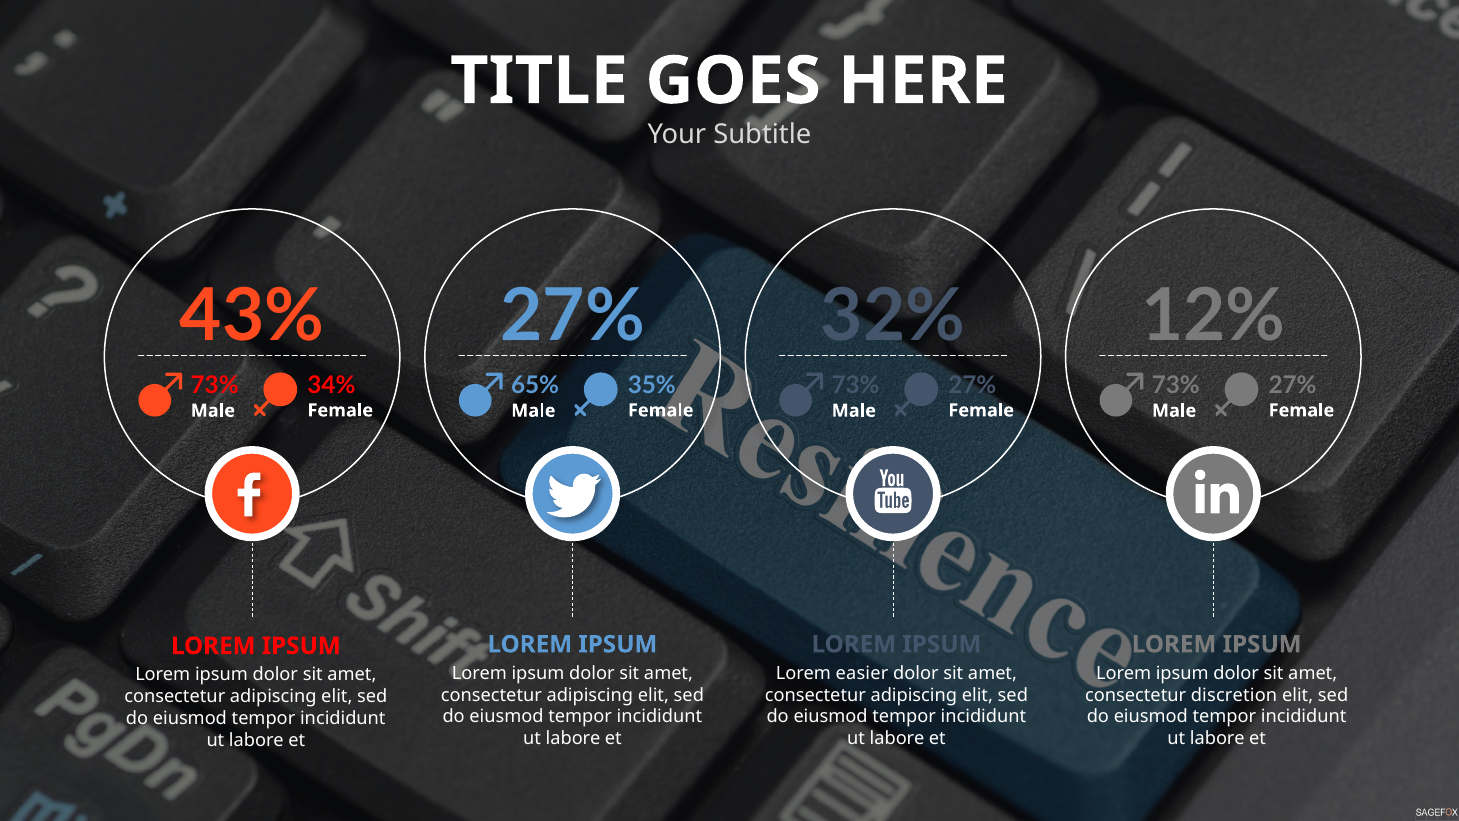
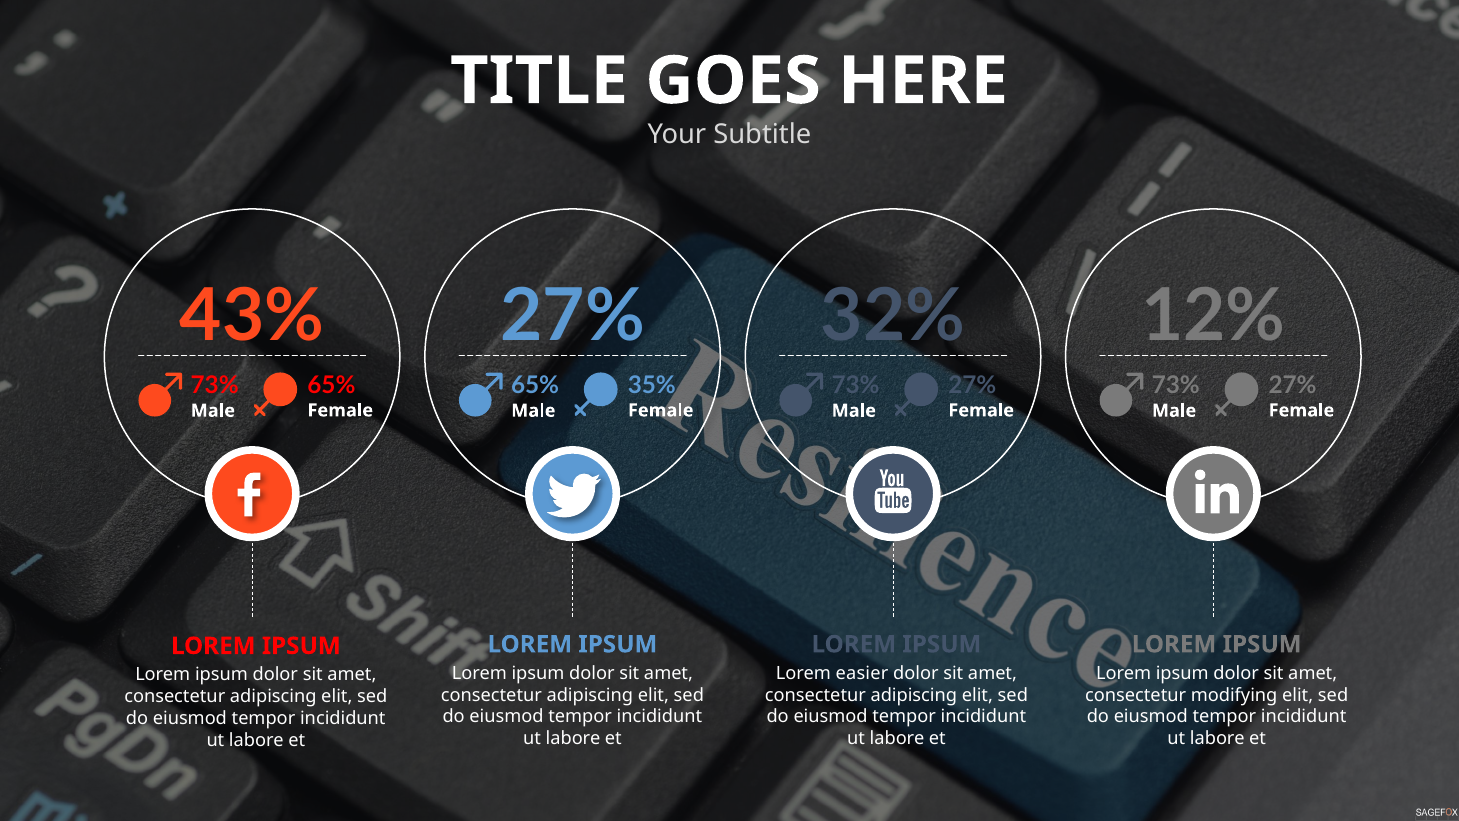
34%: 34% -> 65% (331, 385)
discretion: discretion -> modifying (1234, 695)
